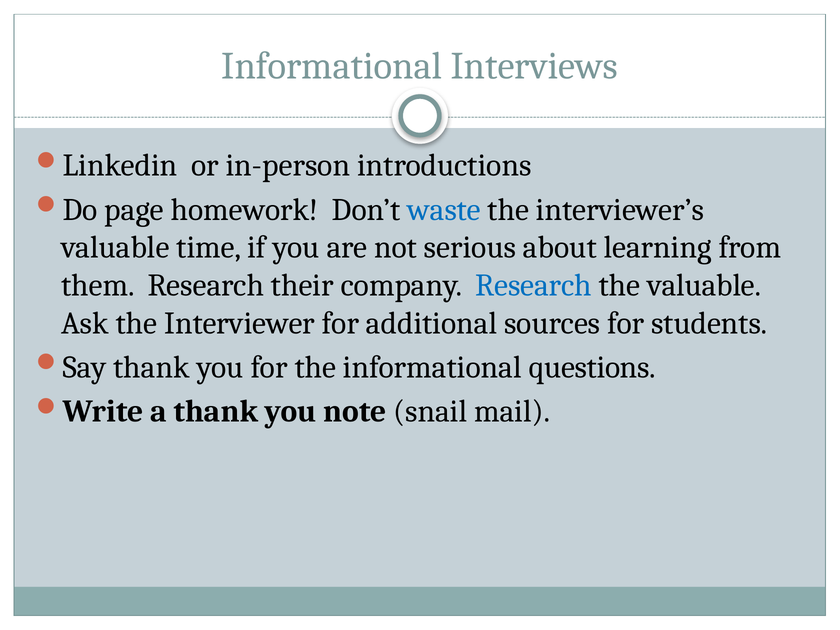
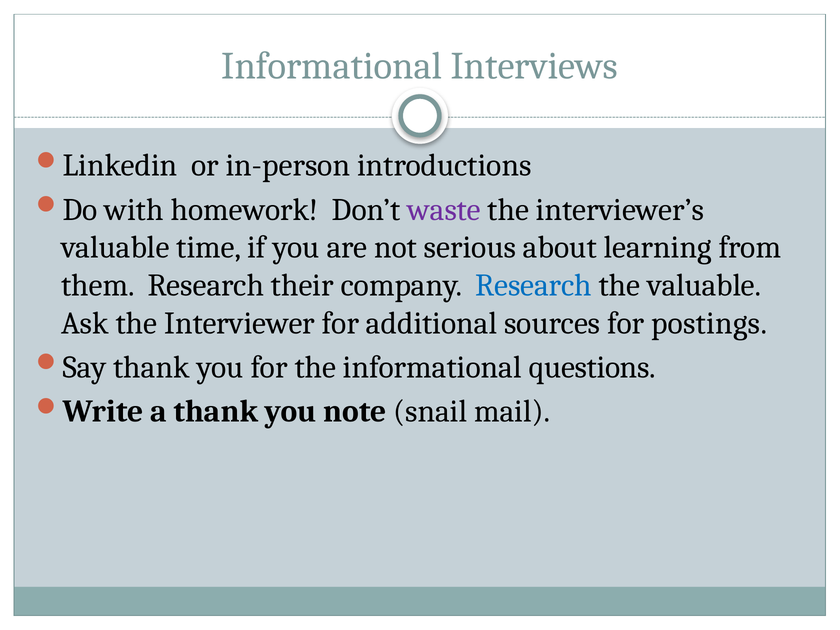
page: page -> with (134, 210)
waste colour: blue -> purple (444, 210)
students: students -> postings (709, 323)
